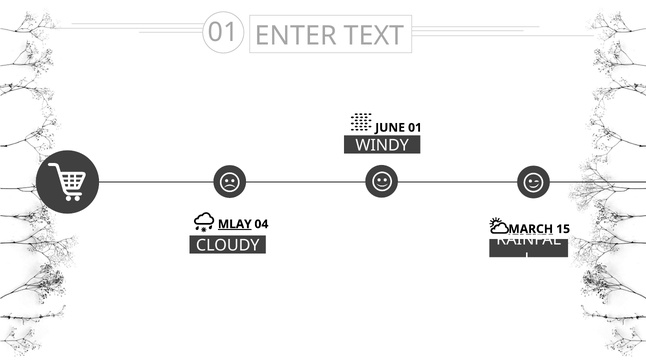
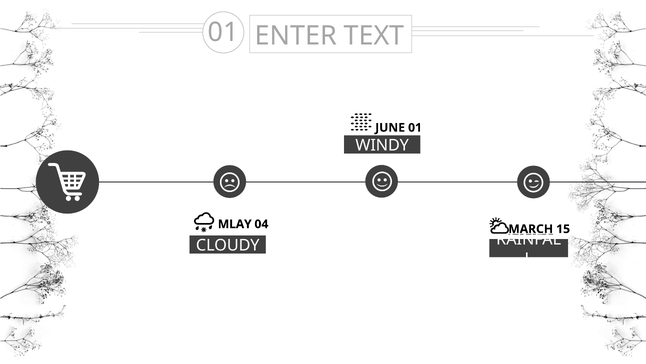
MLAY underline: present -> none (235, 224)
